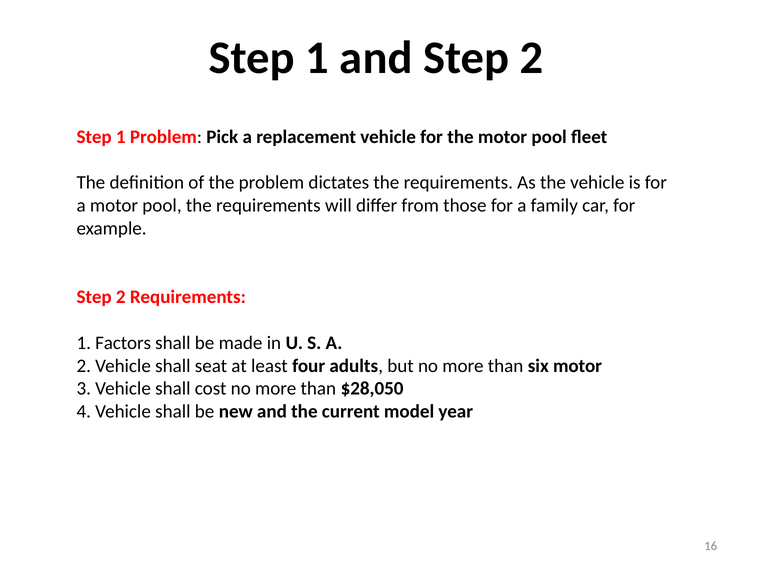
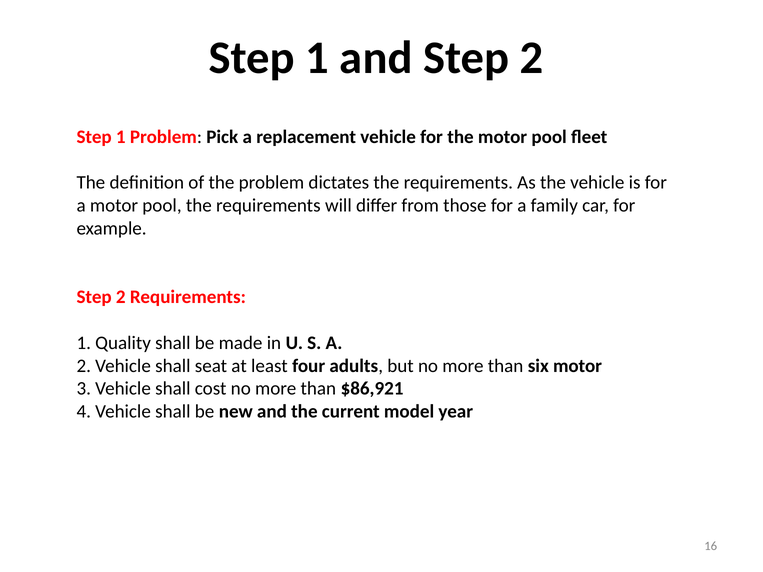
Factors: Factors -> Quality (123, 343)
$28,050: $28,050 -> $86,921 (372, 389)
